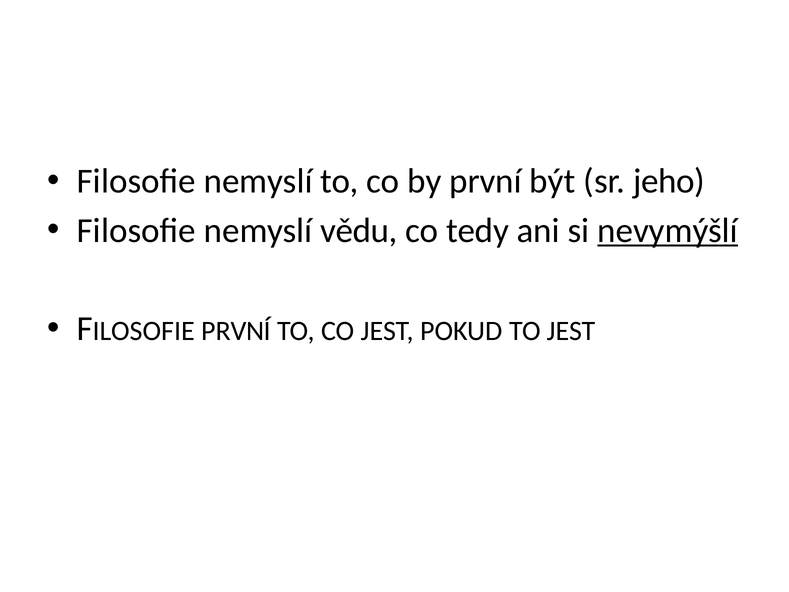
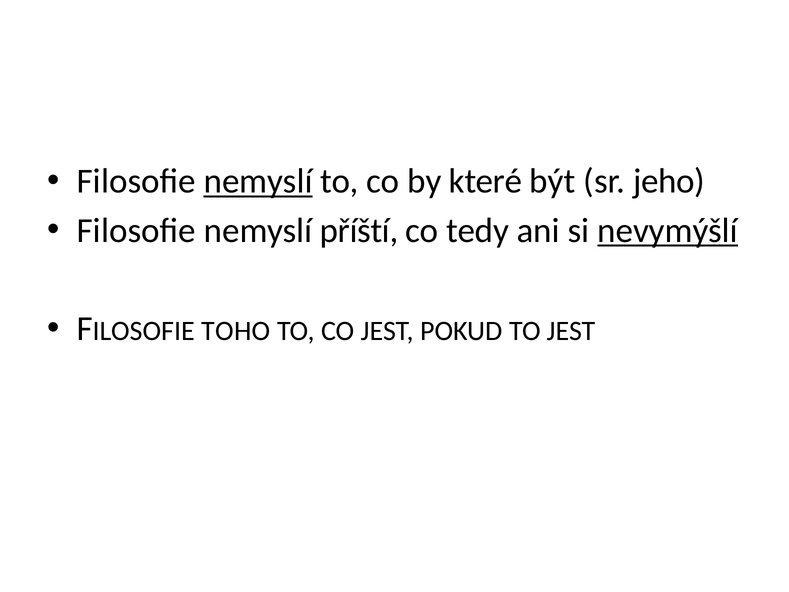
nemyslí underline: none -> present (258, 181)
by první: první -> které (486, 181)
vědu: vědu -> příští (359, 230)
PRVNÍ: PRVNÍ -> TOHO (236, 331)
